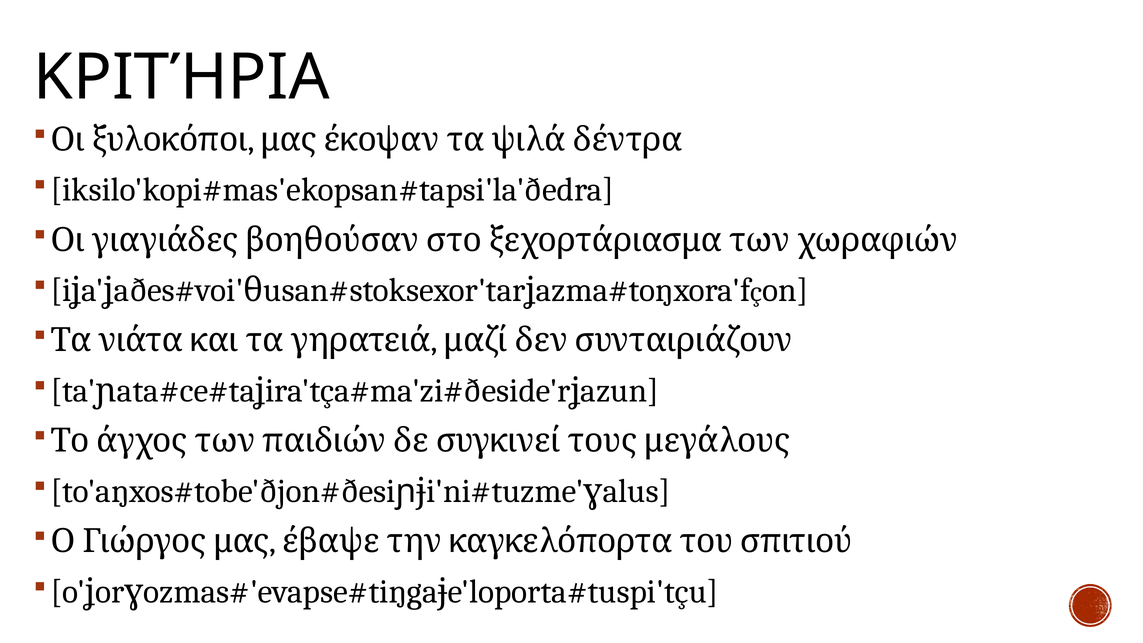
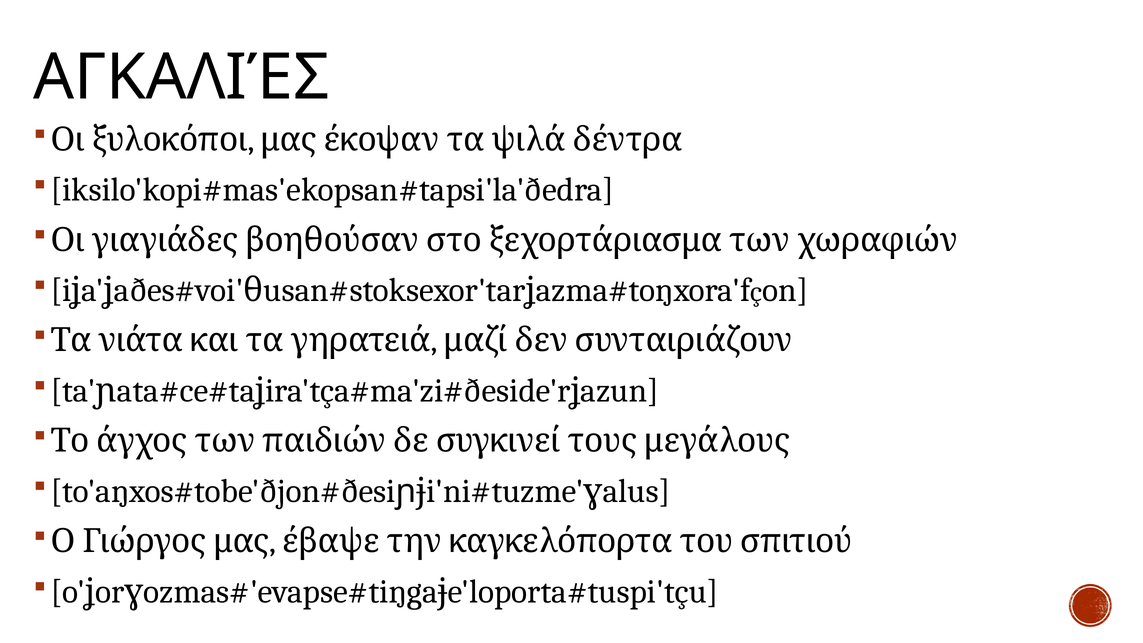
ΚΡΙΤΉΡΙΑ: ΚΡΙΤΉΡΙΑ -> ΑΓΚΑΛΙΈΣ (182, 78)
